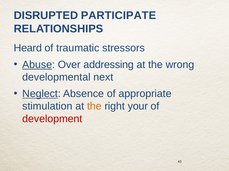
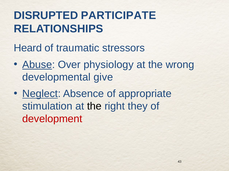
addressing: addressing -> physiology (109, 65)
next: next -> give (103, 77)
the colour: orange -> black (94, 107)
your: your -> they (138, 107)
